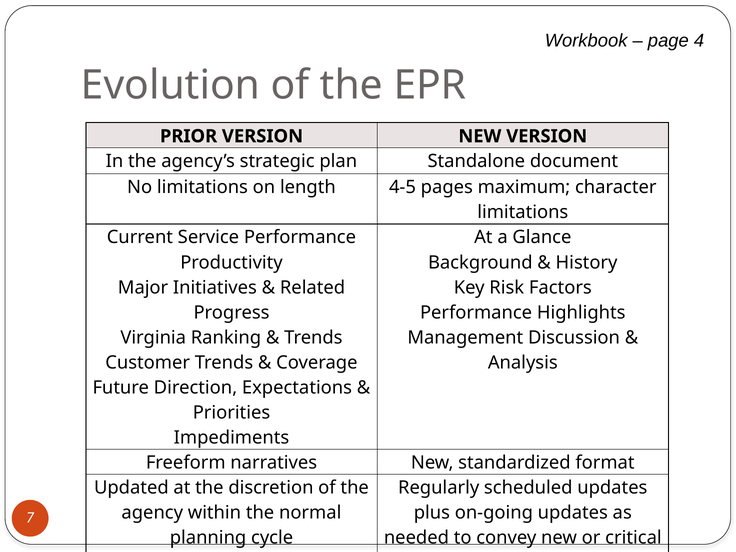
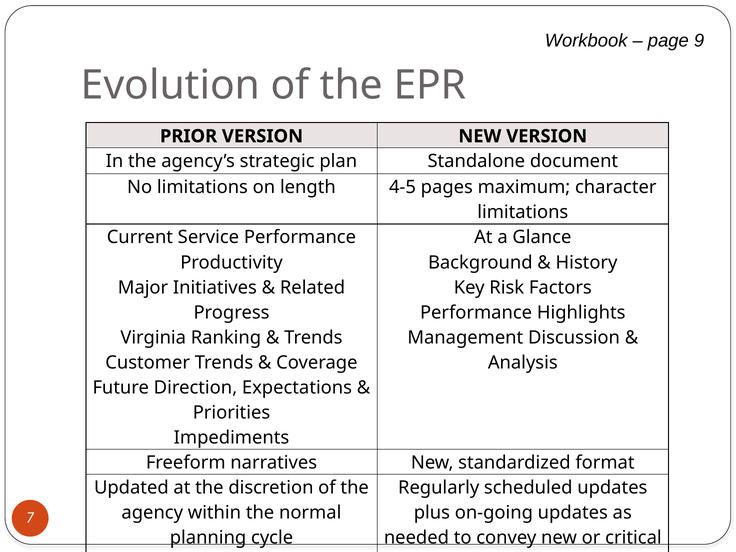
4: 4 -> 9 (699, 40)
